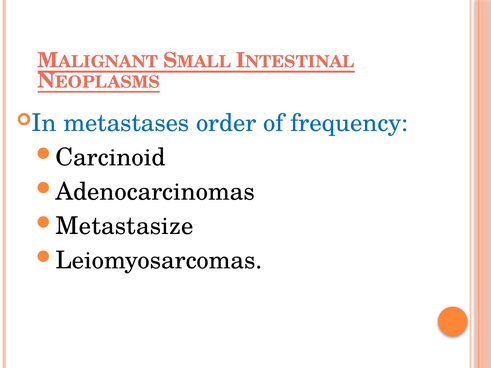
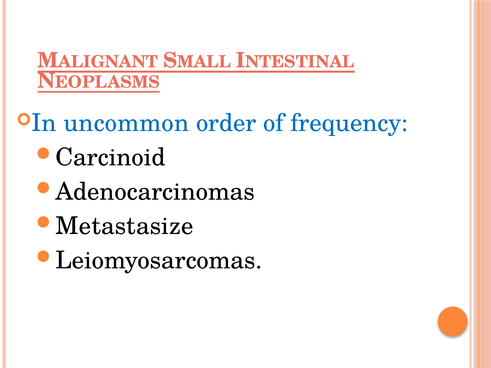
metastases: metastases -> uncommon (126, 123)
